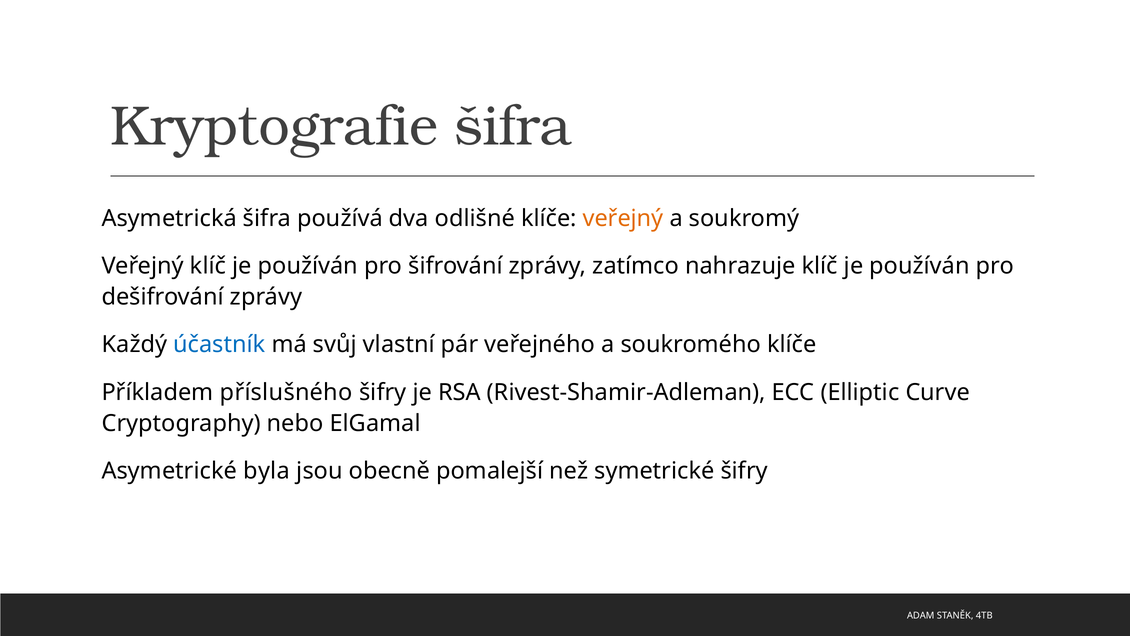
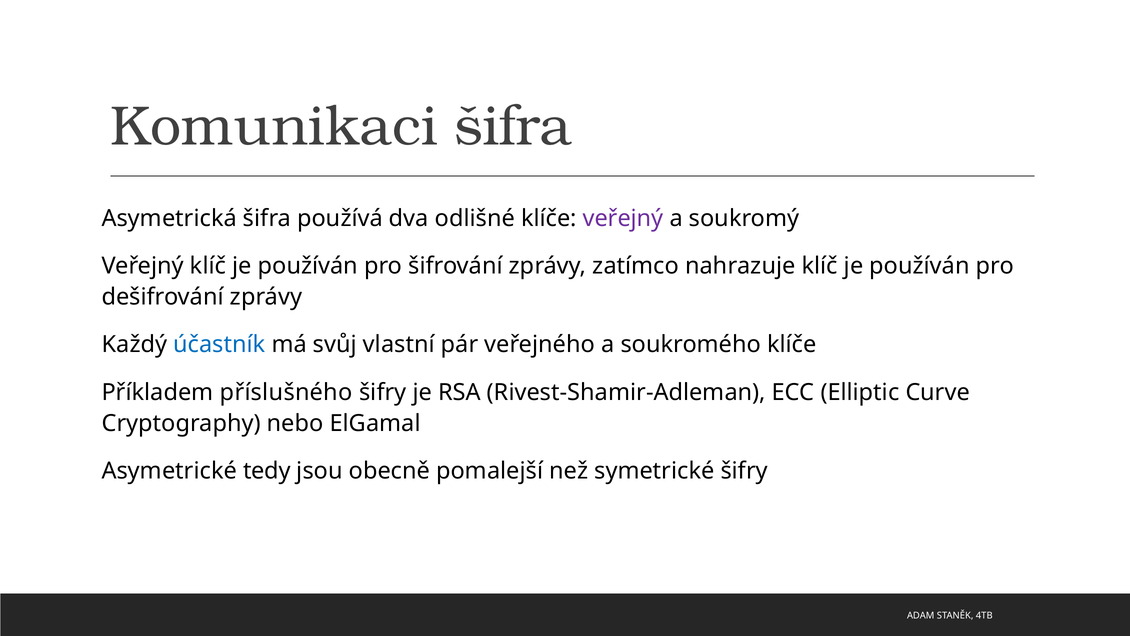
Kryptografie: Kryptografie -> Komunikaci (274, 127)
veřejný colour: orange -> purple (623, 218)
byla: byla -> tedy (267, 471)
